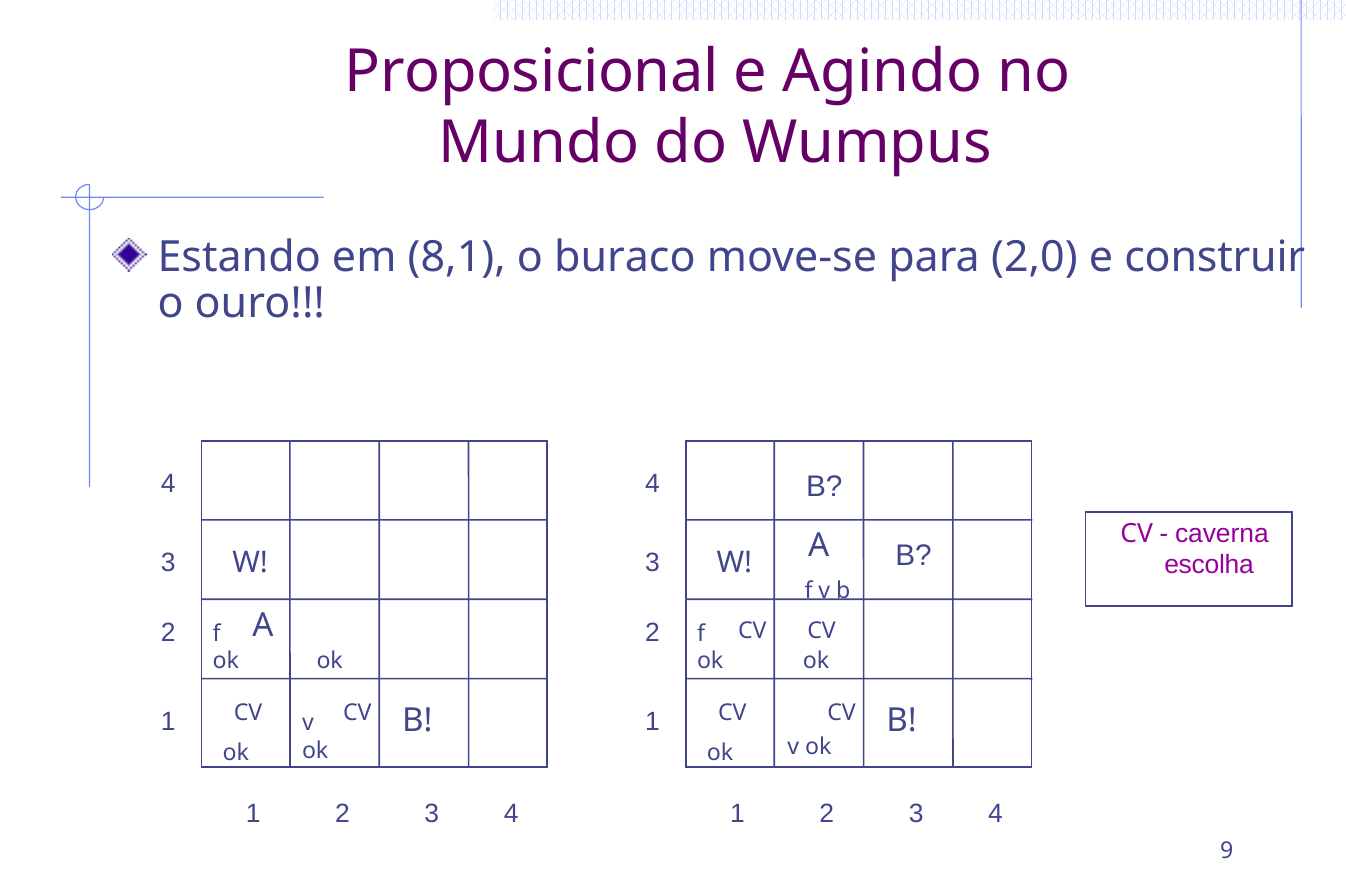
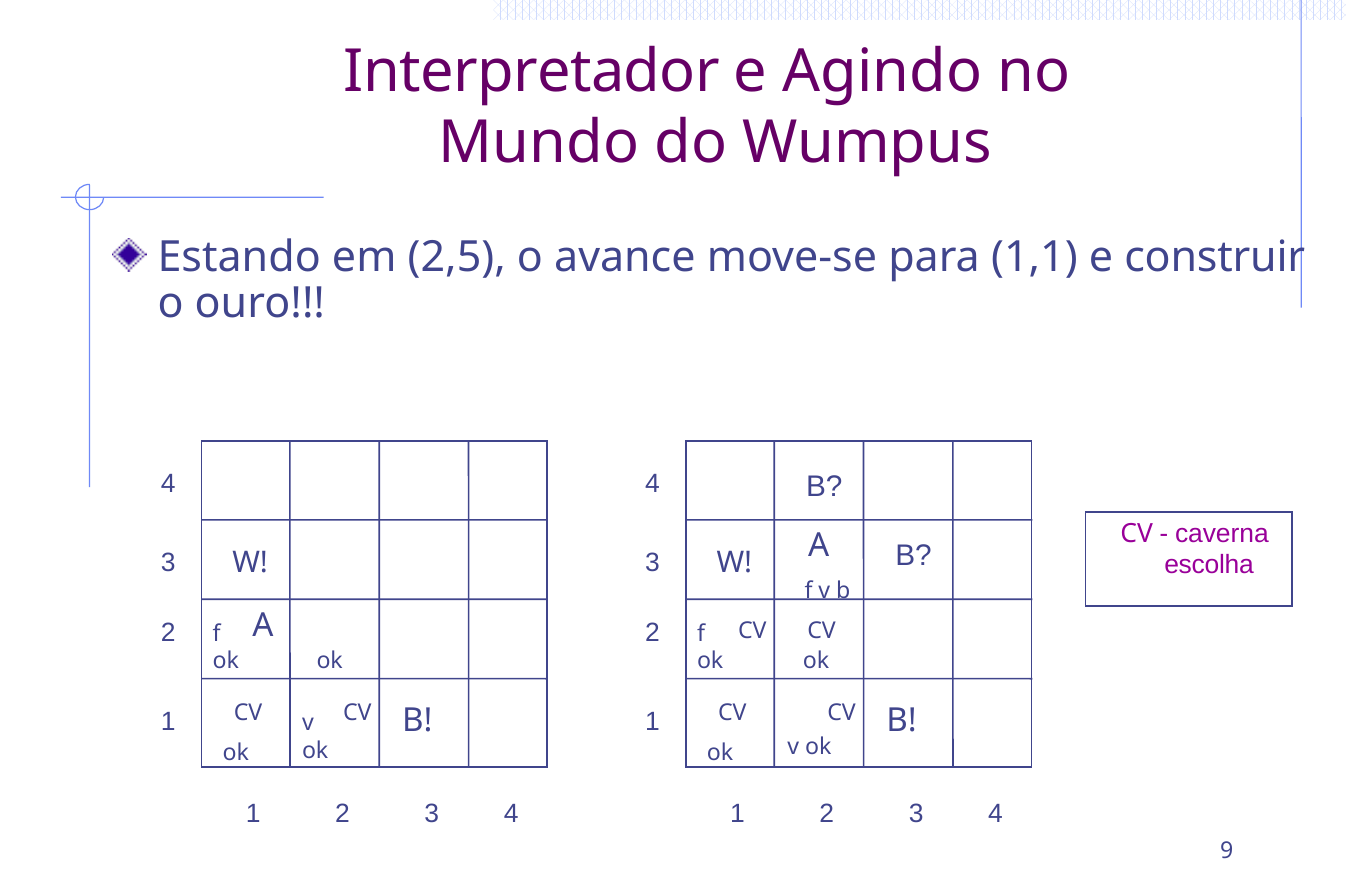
Proposicional: Proposicional -> Interpretador (532, 72)
8,1: 8,1 -> 2,5 (457, 257)
buraco: buraco -> avance (625, 257)
2,0: 2,0 -> 1,1 (1034, 257)
